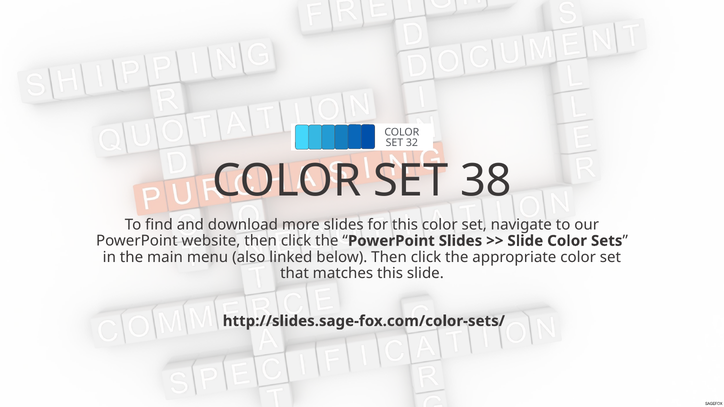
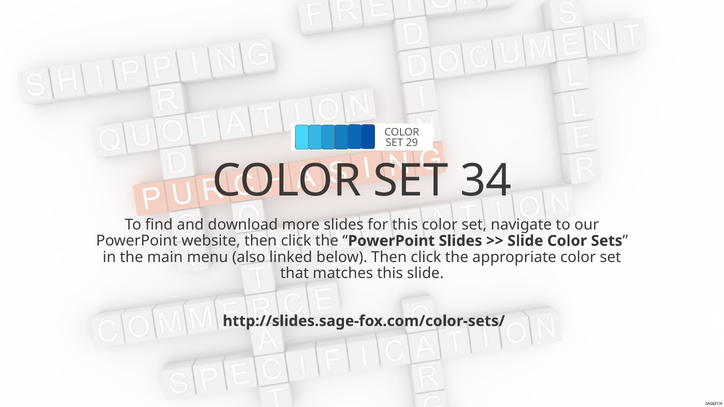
32: 32 -> 29 (412, 143)
38: 38 -> 34 (486, 181)
